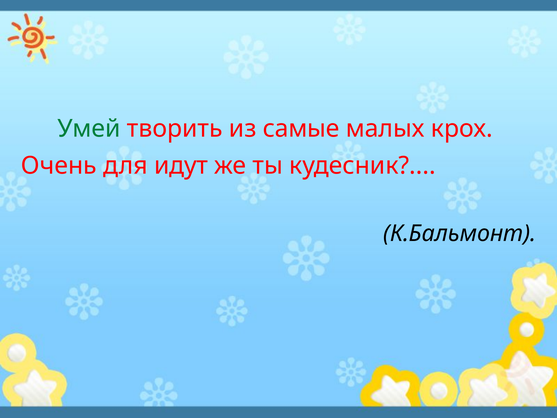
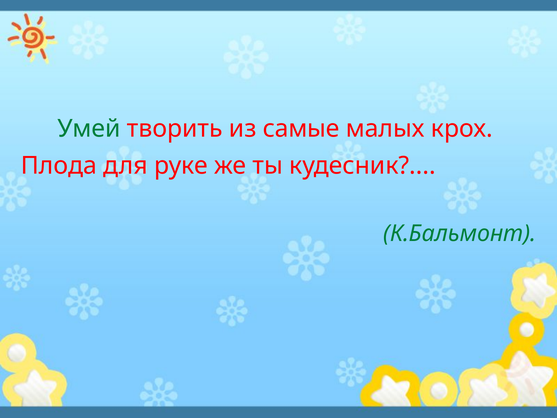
Очень: Очень -> Плода (59, 166)
идут: идут -> руке (181, 166)
К.Бальмонт colour: black -> green (460, 233)
